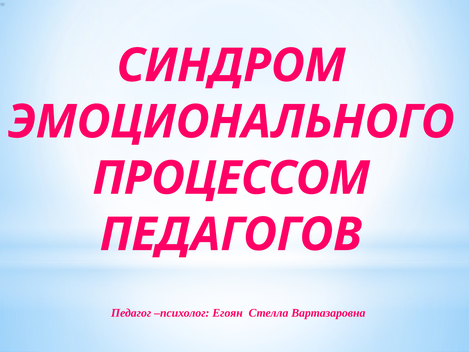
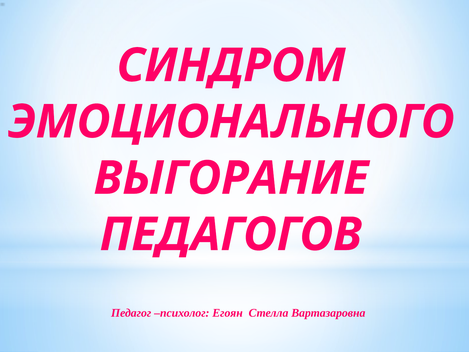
ПРОЦЕССОМ: ПРОЦЕССОМ -> ВЫГОРАНИЕ (231, 178)
